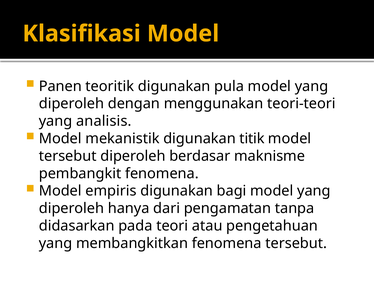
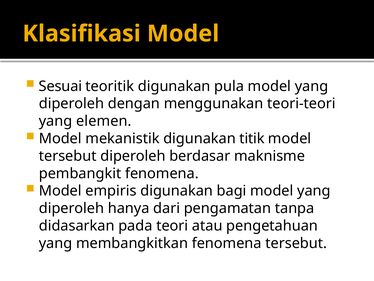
Panen: Panen -> Sesuai (60, 86)
analisis: analisis -> elemen (104, 121)
